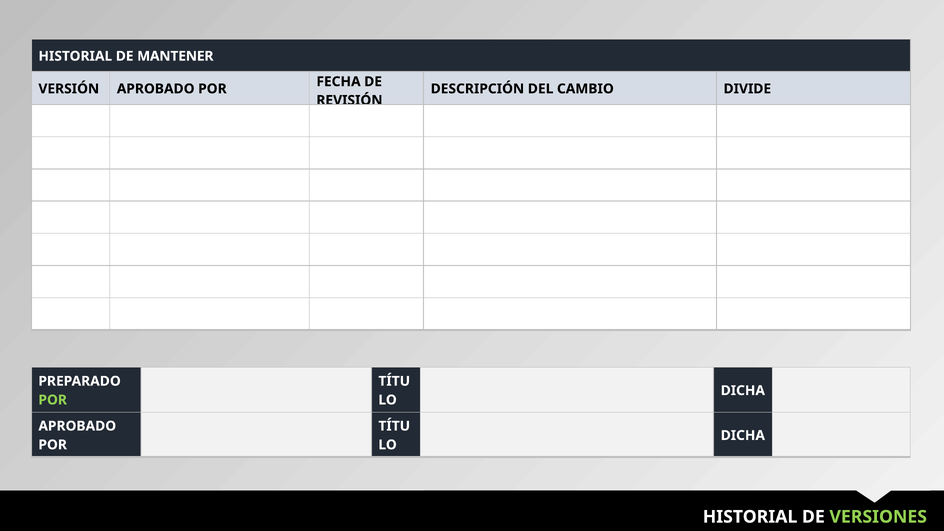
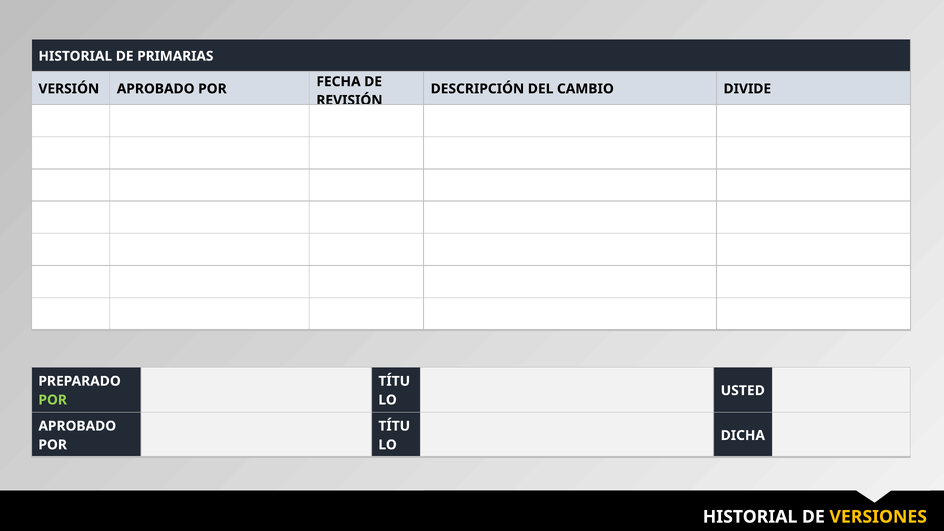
MANTENER: MANTENER -> PRIMARIAS (175, 56)
DICHA: DICHA -> USTED (743, 391)
VERSIONES colour: light green -> yellow (878, 517)
